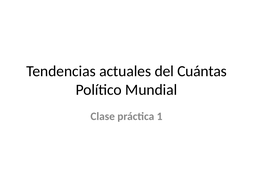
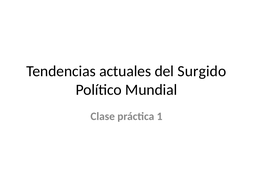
Cuántas: Cuántas -> Surgido (202, 71)
